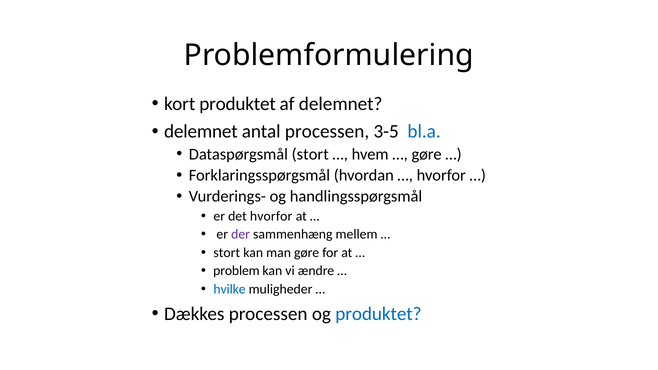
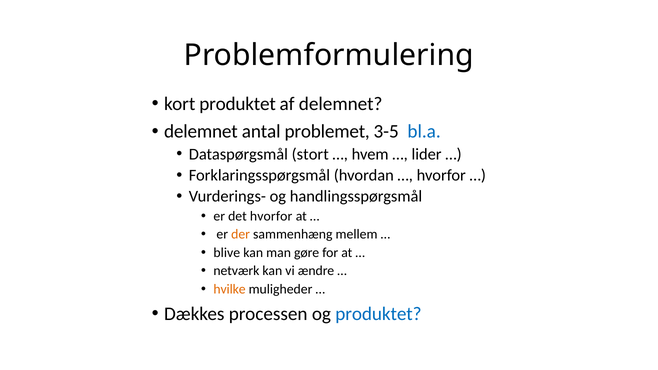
antal processen: processen -> problemet (327, 131)
gøre: gøre -> lider (427, 154)
der colour: purple -> orange (241, 234)
stort: stort -> blive (227, 253)
problem: problem -> netværk (236, 271)
hvilke colour: blue -> orange (230, 289)
